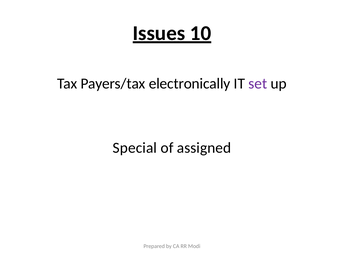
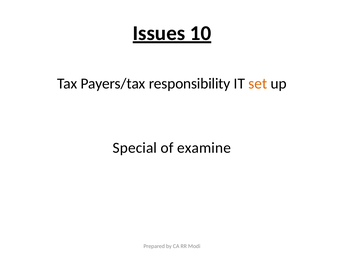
electronically: electronically -> responsibility (190, 84)
set colour: purple -> orange (258, 84)
assigned: assigned -> examine (204, 148)
